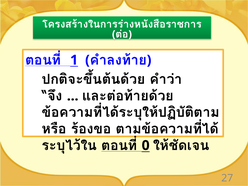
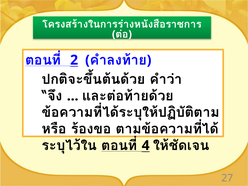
1: 1 -> 2 (74, 60)
0: 0 -> 4 (146, 145)
